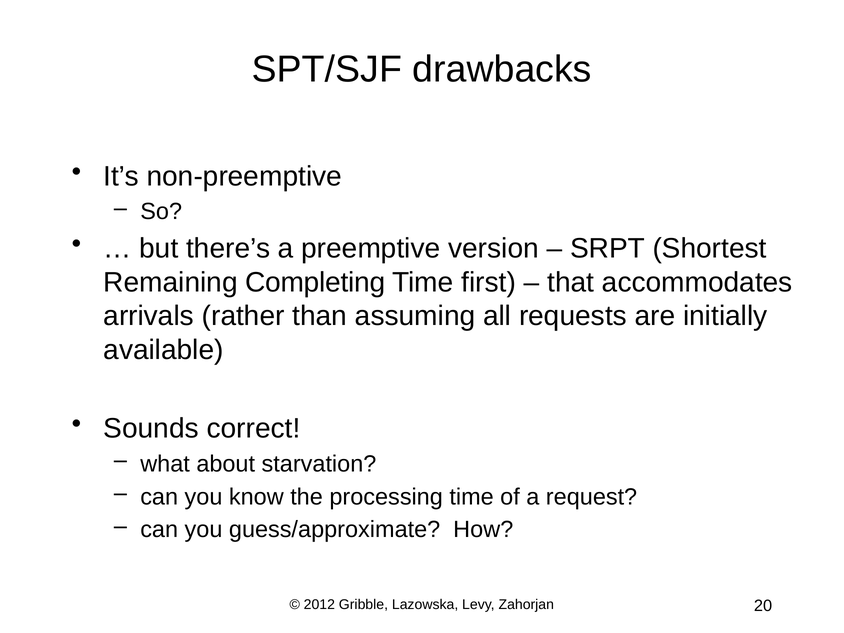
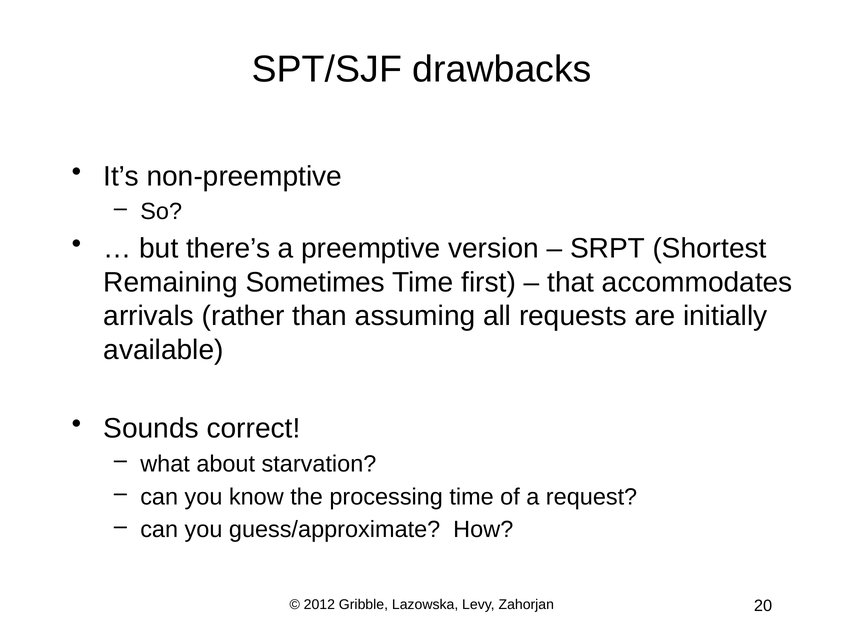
Completing: Completing -> Sometimes (315, 282)
